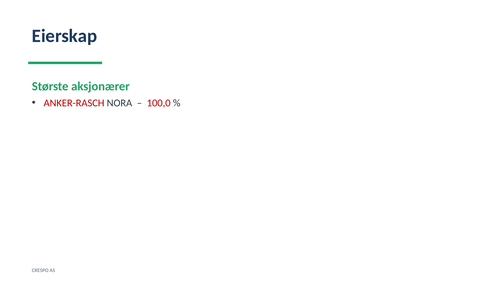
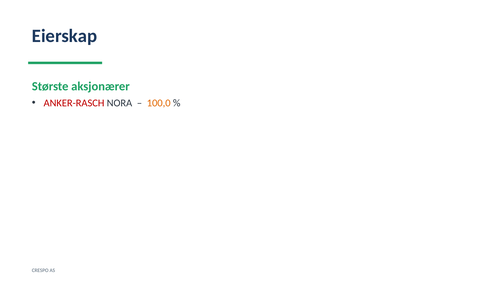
100,0 colour: red -> orange (159, 103)
